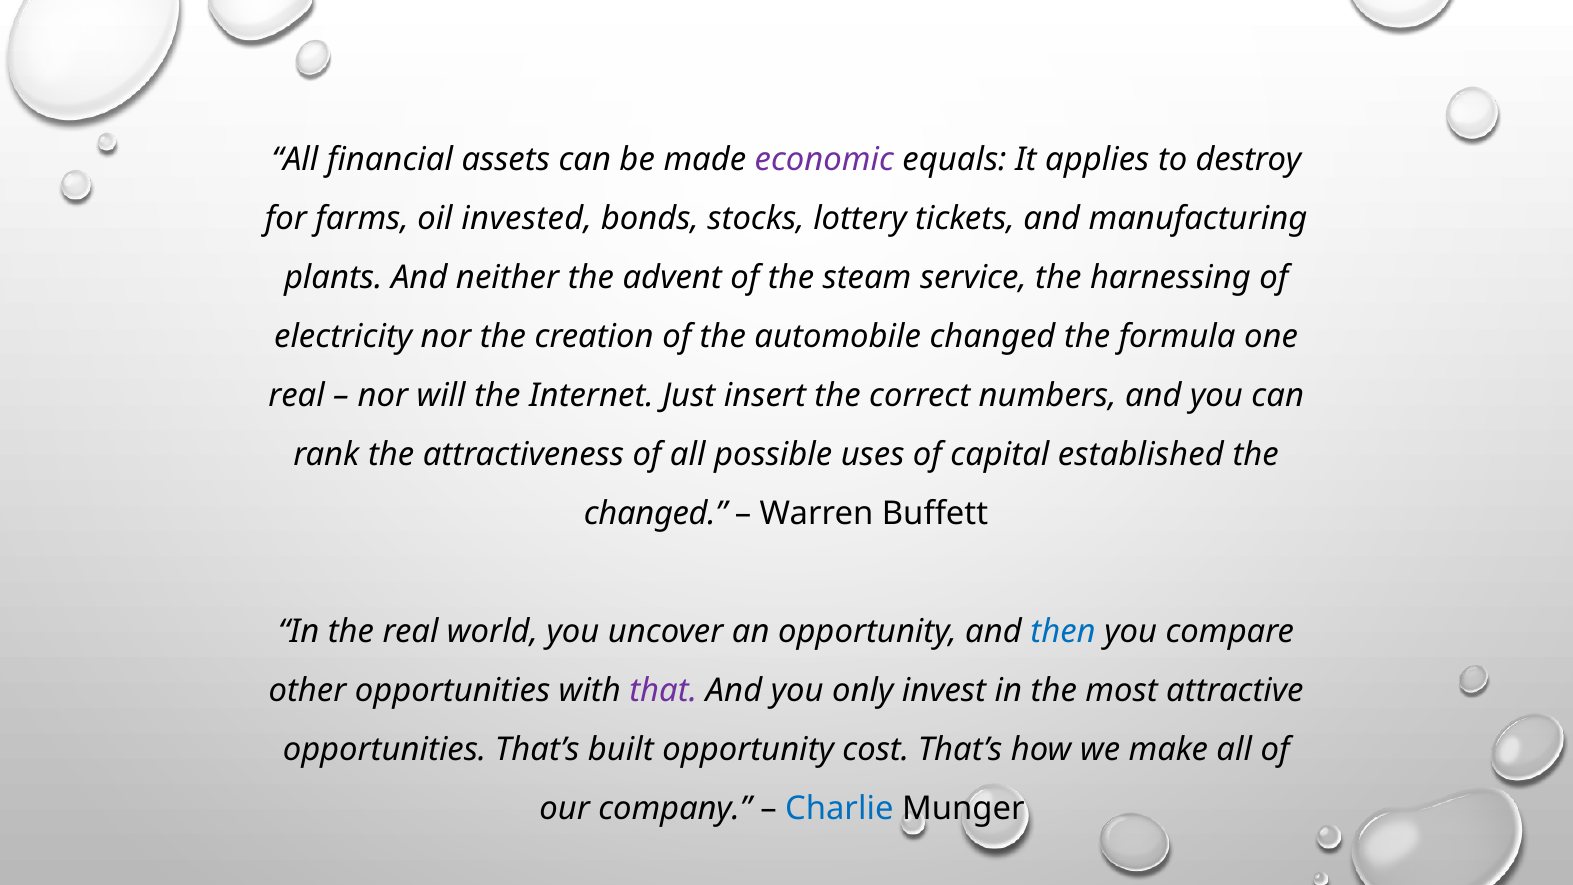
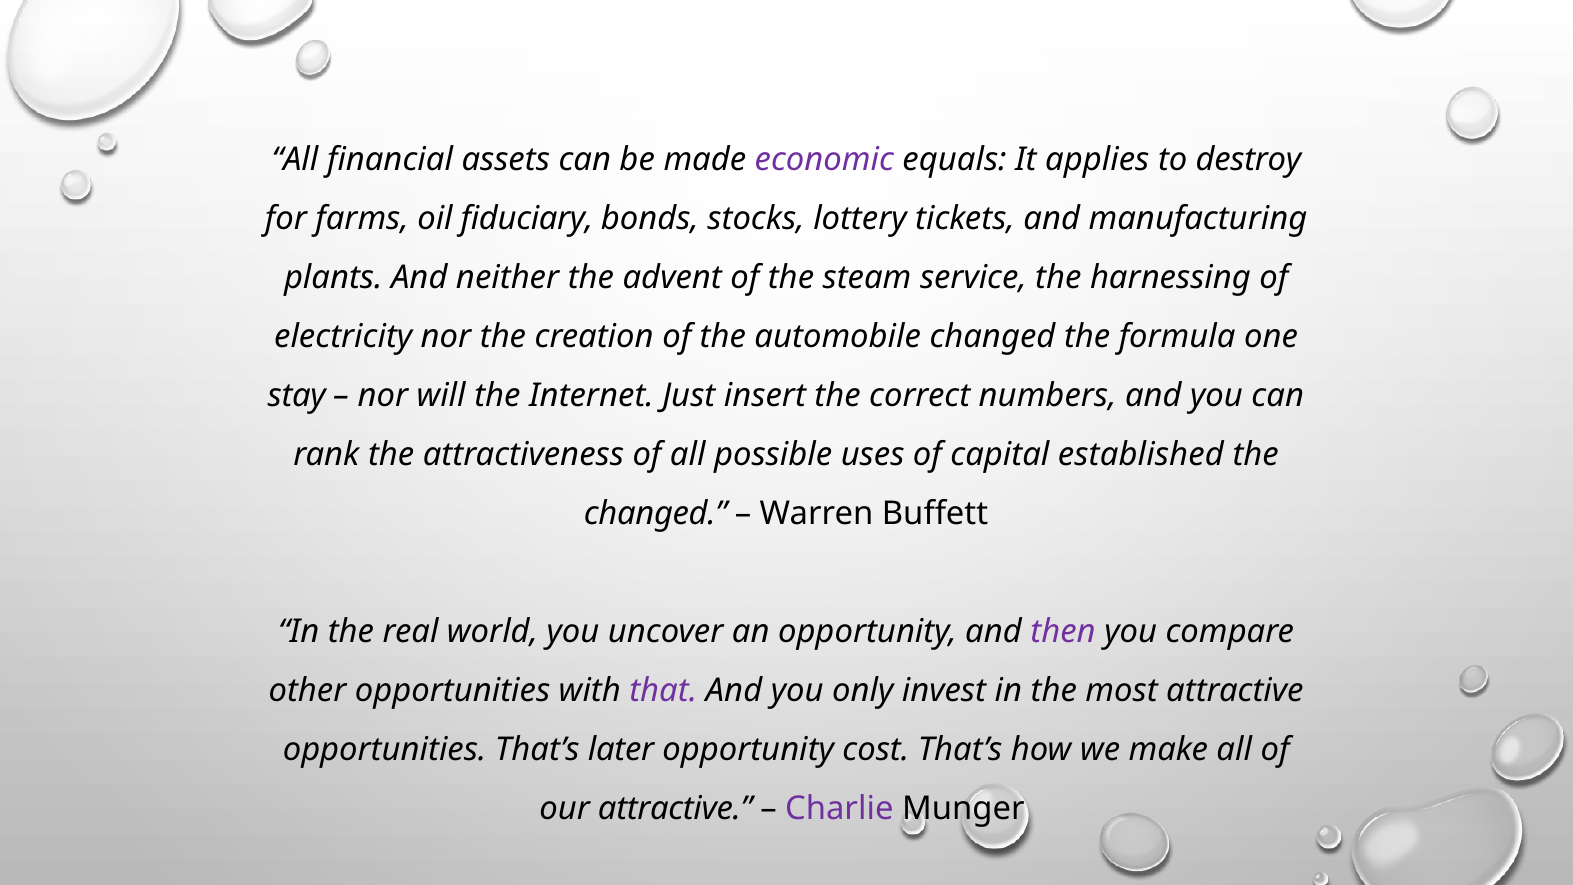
invested: invested -> fiduciary (527, 218)
real: real -> stay (297, 395)
then colour: blue -> purple (1063, 631)
built: built -> later (621, 749)
our company: company -> attractive (675, 808)
Charlie colour: blue -> purple (839, 808)
